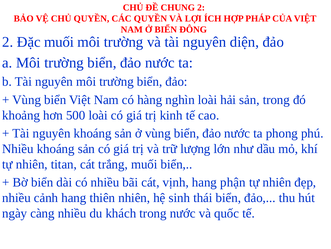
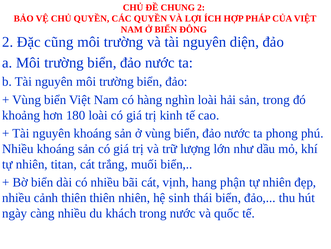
Đặc muối: muối -> cũng (59, 42)
500: 500 -> 180 (76, 115)
cảnh hang: hang -> thiên (74, 197)
